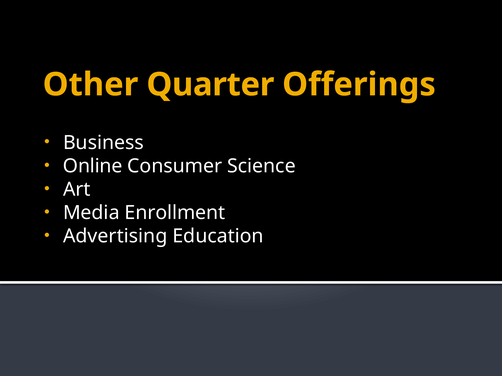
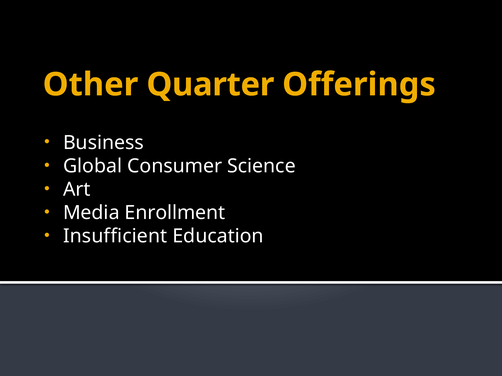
Online: Online -> Global (93, 166)
Advertising: Advertising -> Insufficient (115, 237)
